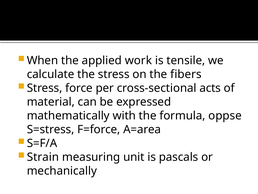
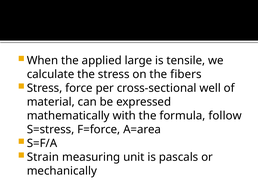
work: work -> large (138, 60)
acts: acts -> well (210, 88)
oppse: oppse -> follow (225, 115)
